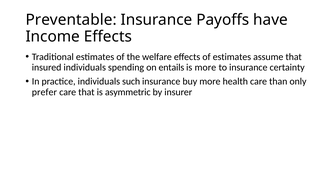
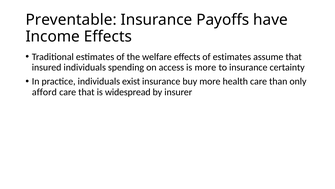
entails: entails -> access (171, 67)
such: such -> exist (131, 81)
prefer: prefer -> afford (44, 92)
asymmetric: asymmetric -> widespread (128, 92)
